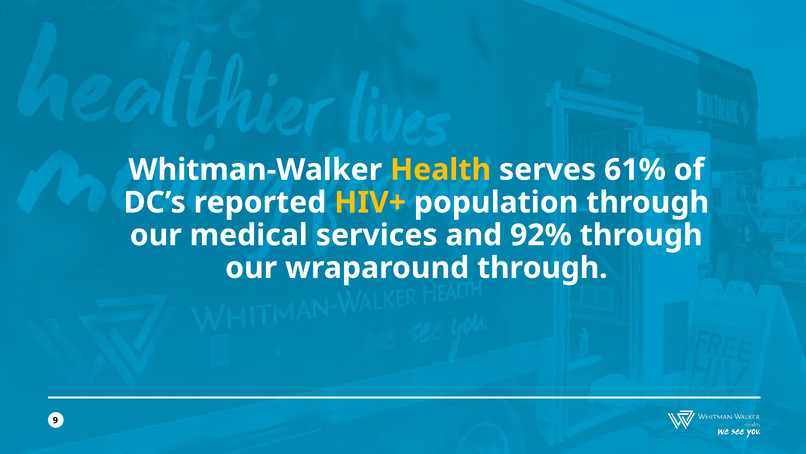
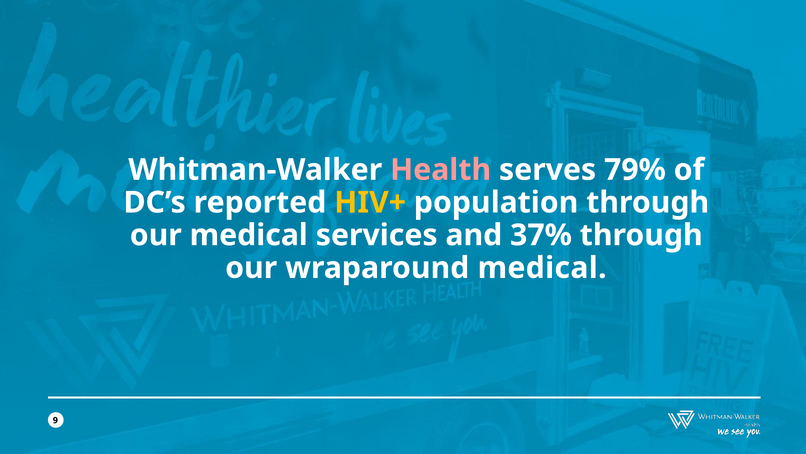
Health colour: yellow -> pink (441, 170)
61%: 61% -> 79% (635, 170)
92%: 92% -> 37% (541, 235)
wraparound through: through -> medical (542, 268)
